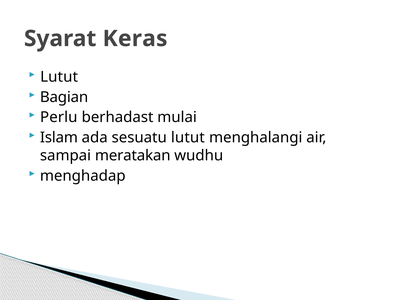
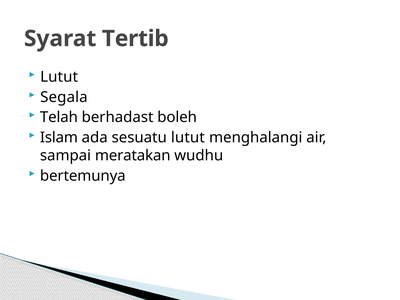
Keras: Keras -> Tertib (135, 39)
Bagian: Bagian -> Segala (64, 97)
Perlu: Perlu -> Telah (59, 117)
mulai: mulai -> boleh (177, 117)
menghadap: menghadap -> bertemunya (83, 176)
